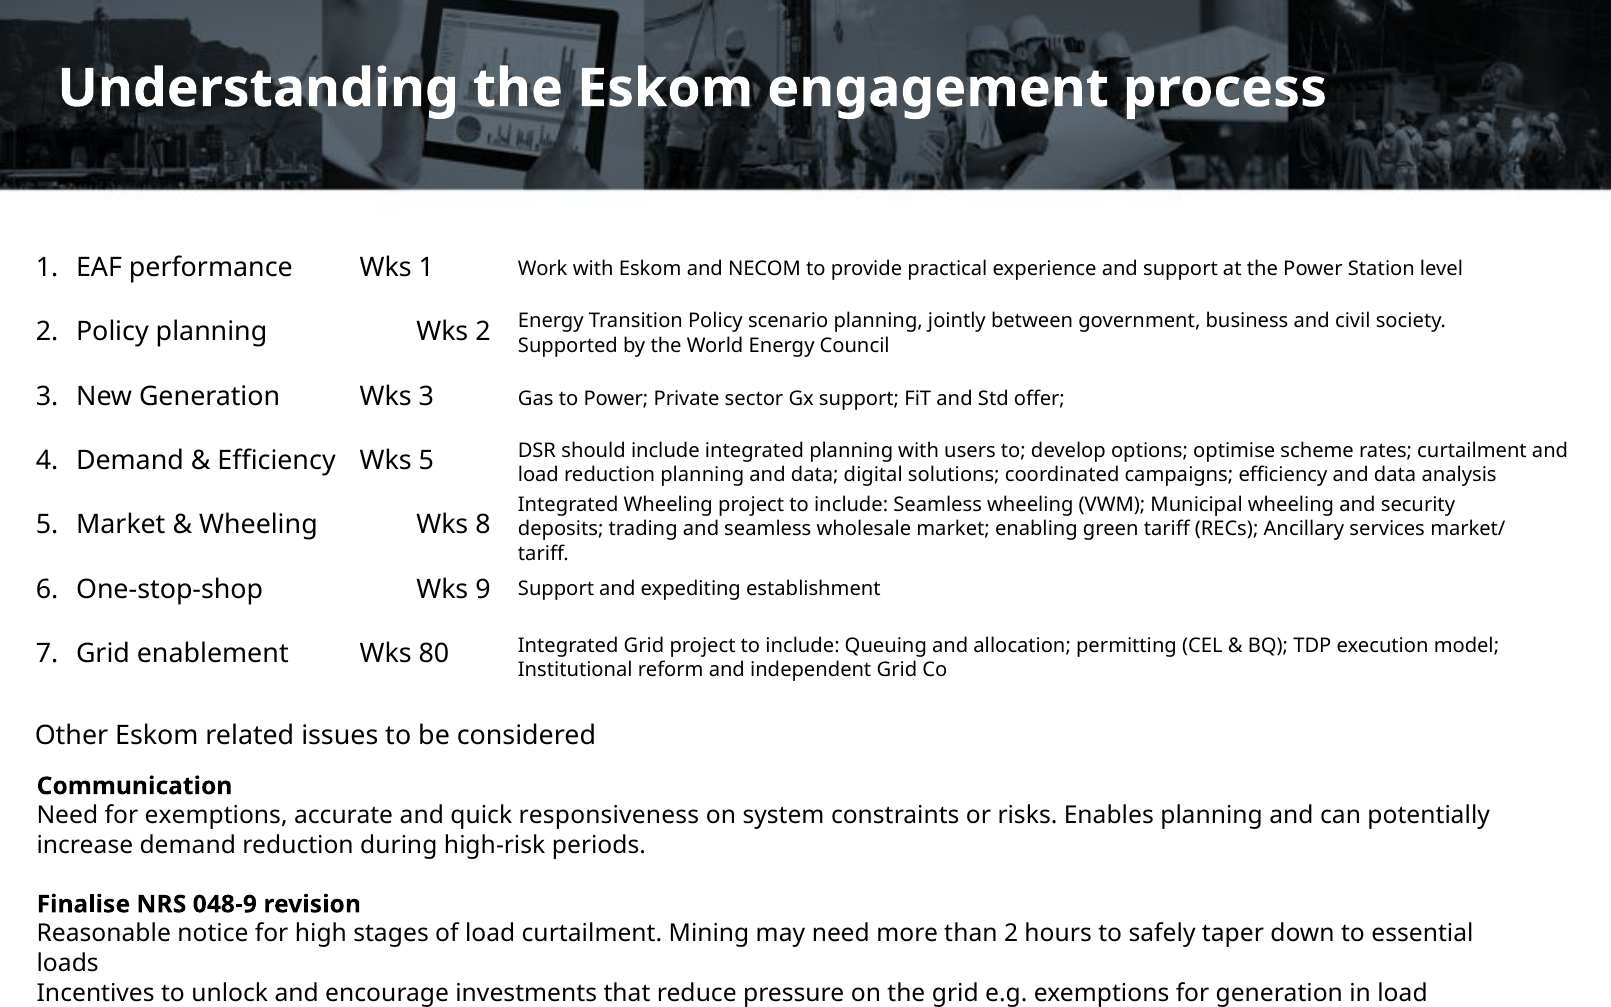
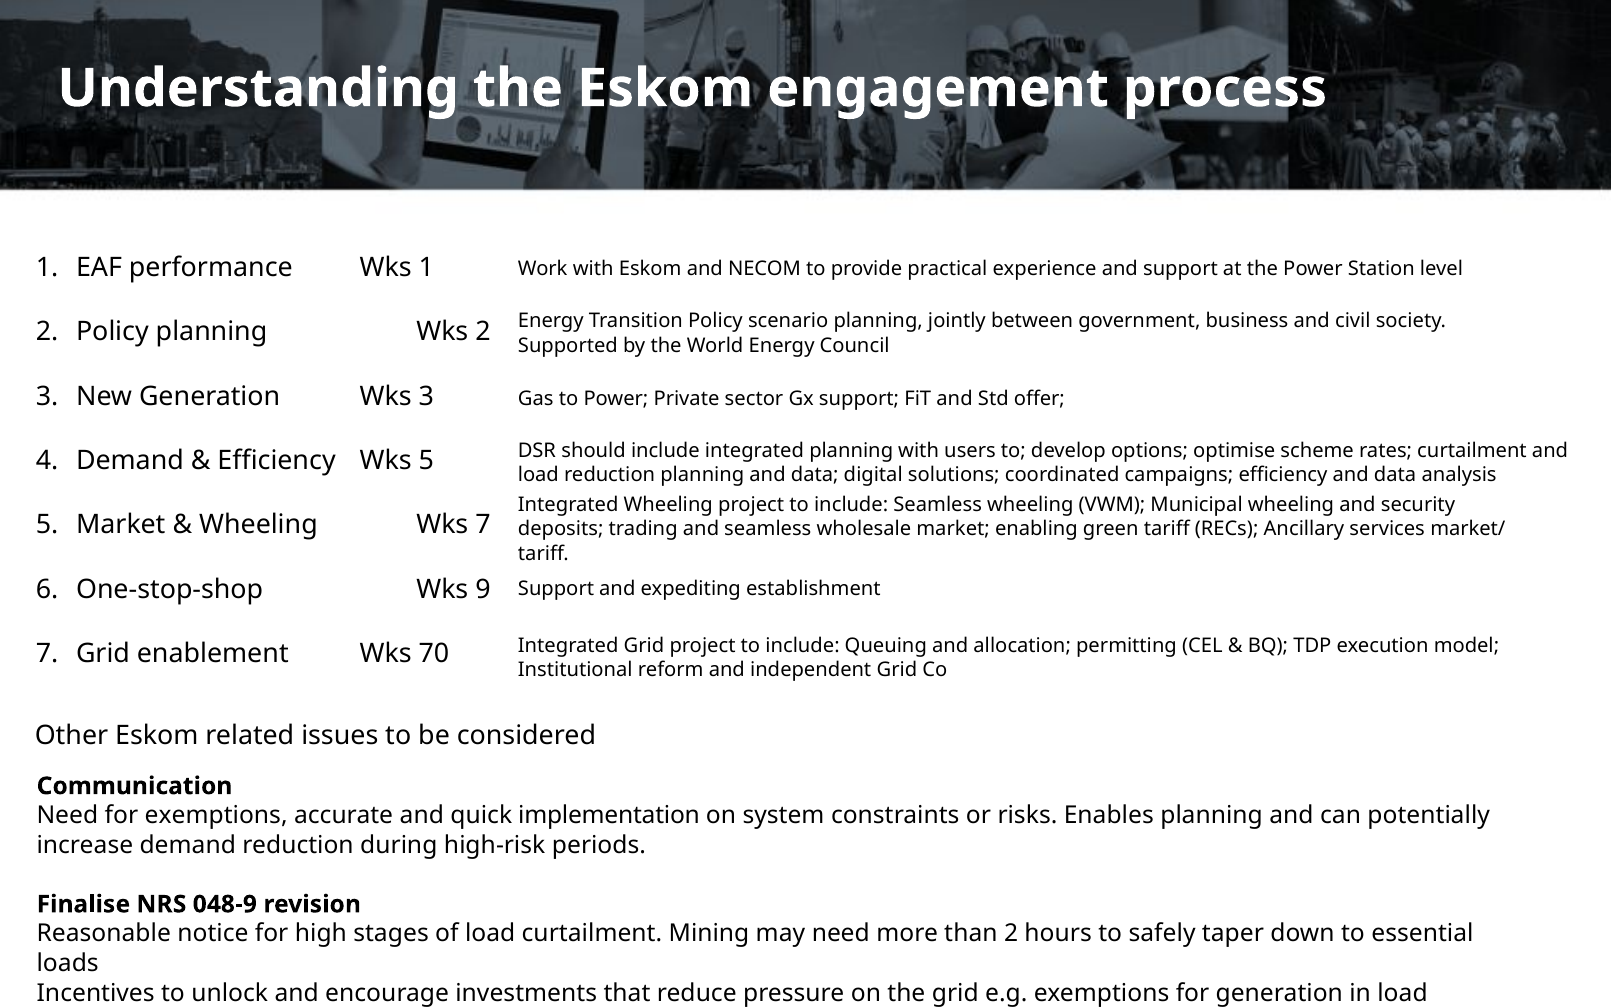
Wks 8: 8 -> 7 (483, 525)
80: 80 -> 70 (434, 654)
responsiveness: responsiveness -> implementation (609, 816)
